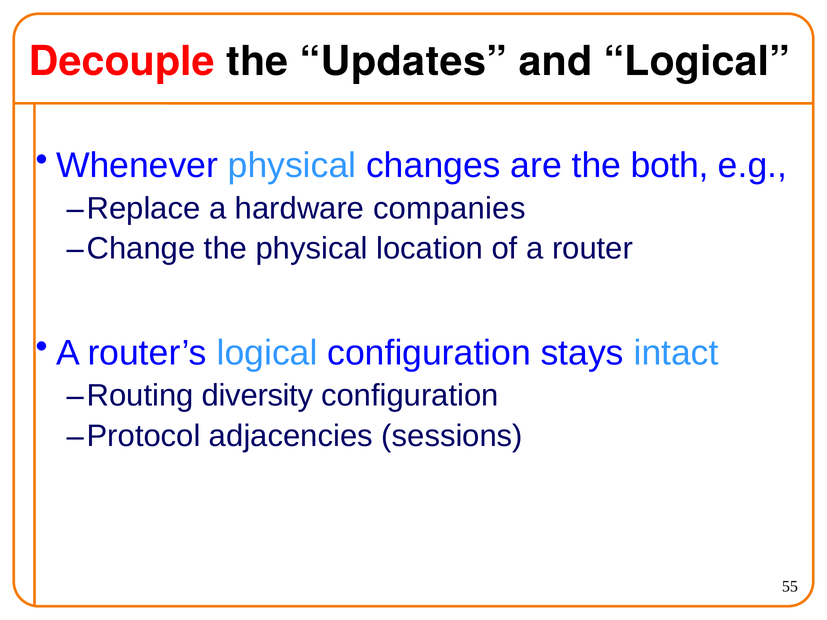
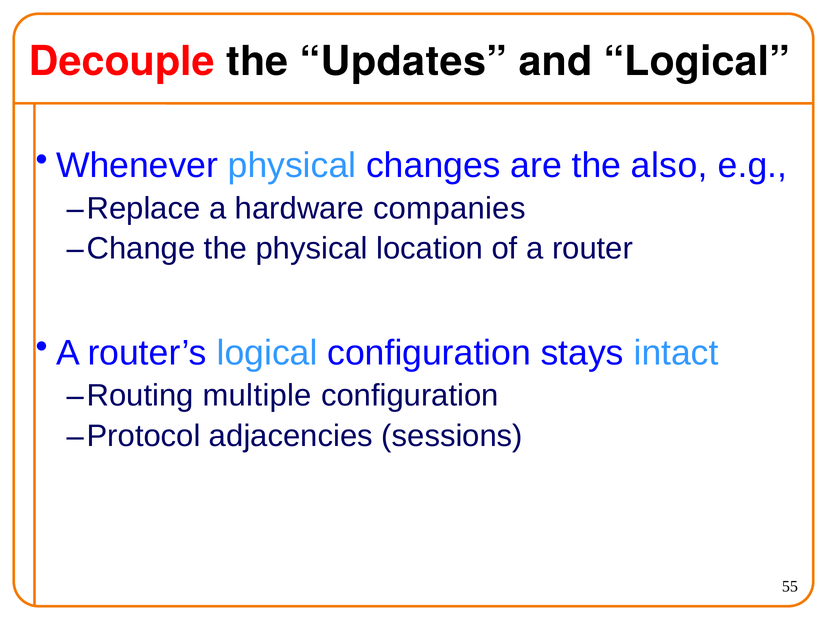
both: both -> also (669, 166)
diversity: diversity -> multiple (257, 396)
